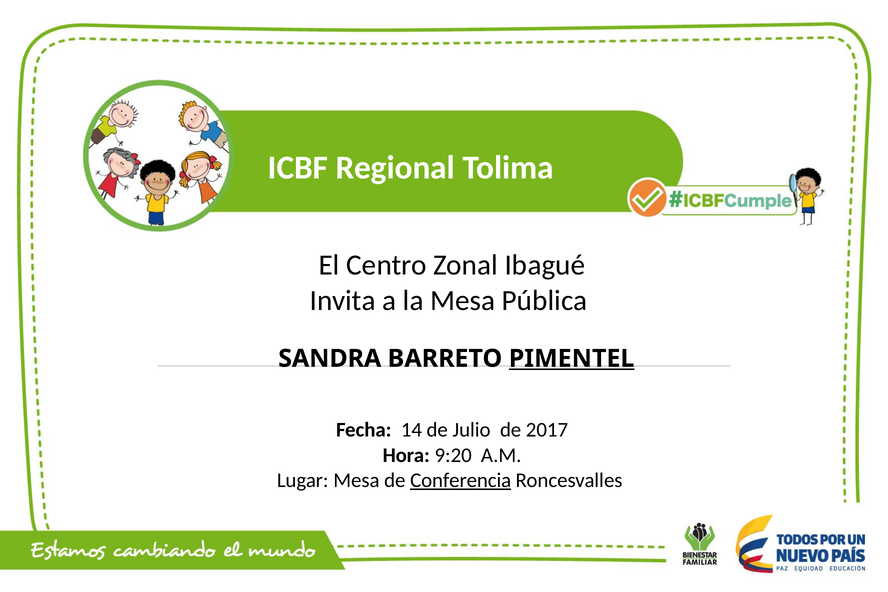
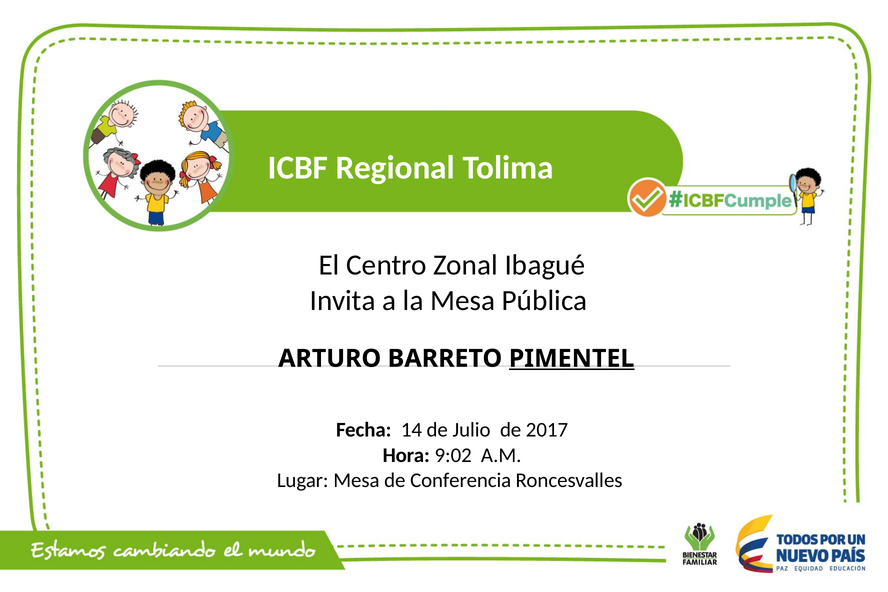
SANDRA: SANDRA -> ARTURO (330, 358)
9:20: 9:20 -> 9:02 (453, 455)
Conferencia underline: present -> none (461, 480)
